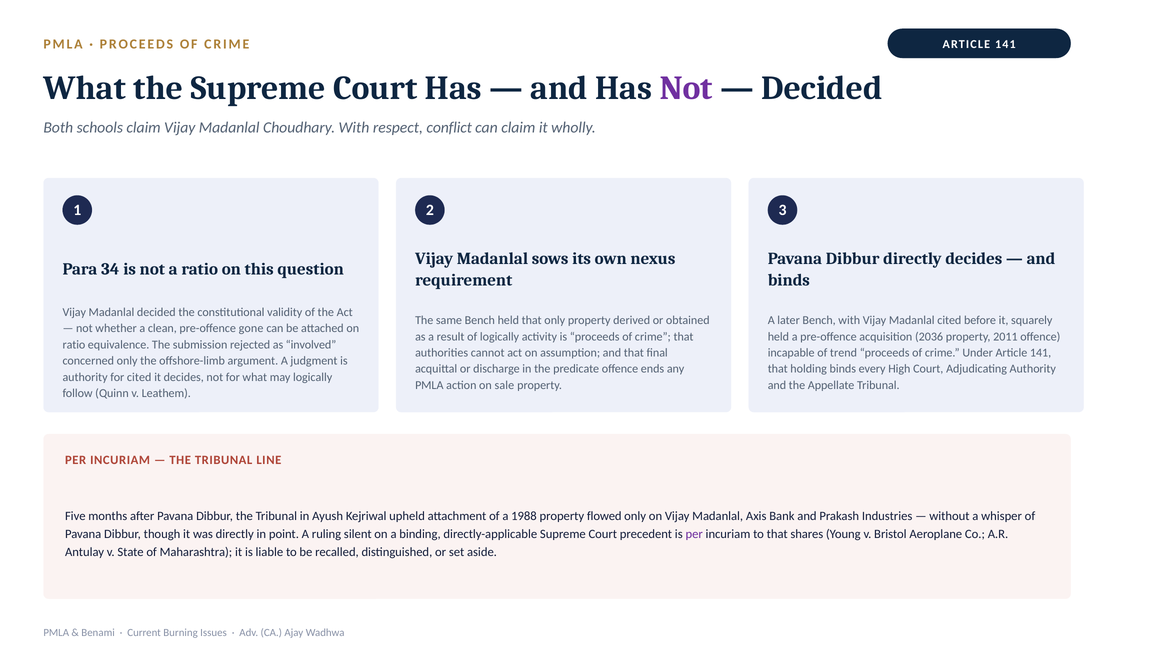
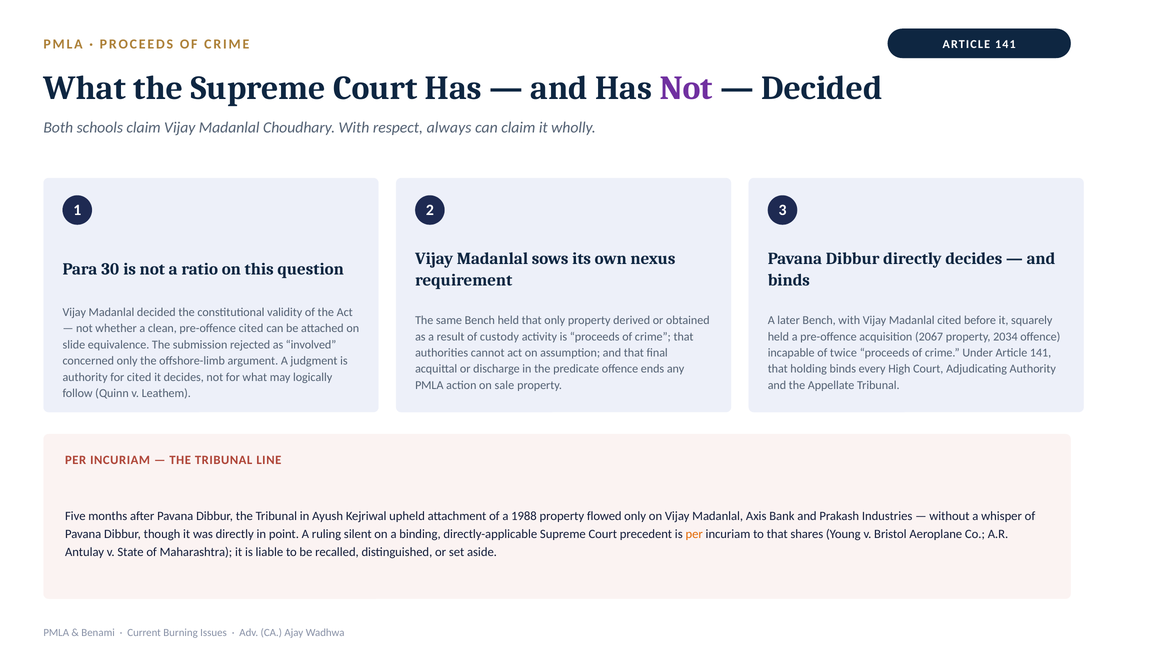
conflict: conflict -> always (449, 128)
34: 34 -> 30 (110, 270)
pre-offence gone: gone -> cited (251, 329)
of logically: logically -> custody (499, 337)
2036: 2036 -> 2067 (929, 337)
2011: 2011 -> 2034 (1005, 337)
ratio: ratio -> slide (74, 345)
trend: trend -> twice (843, 353)
per colour: purple -> orange (694, 534)
